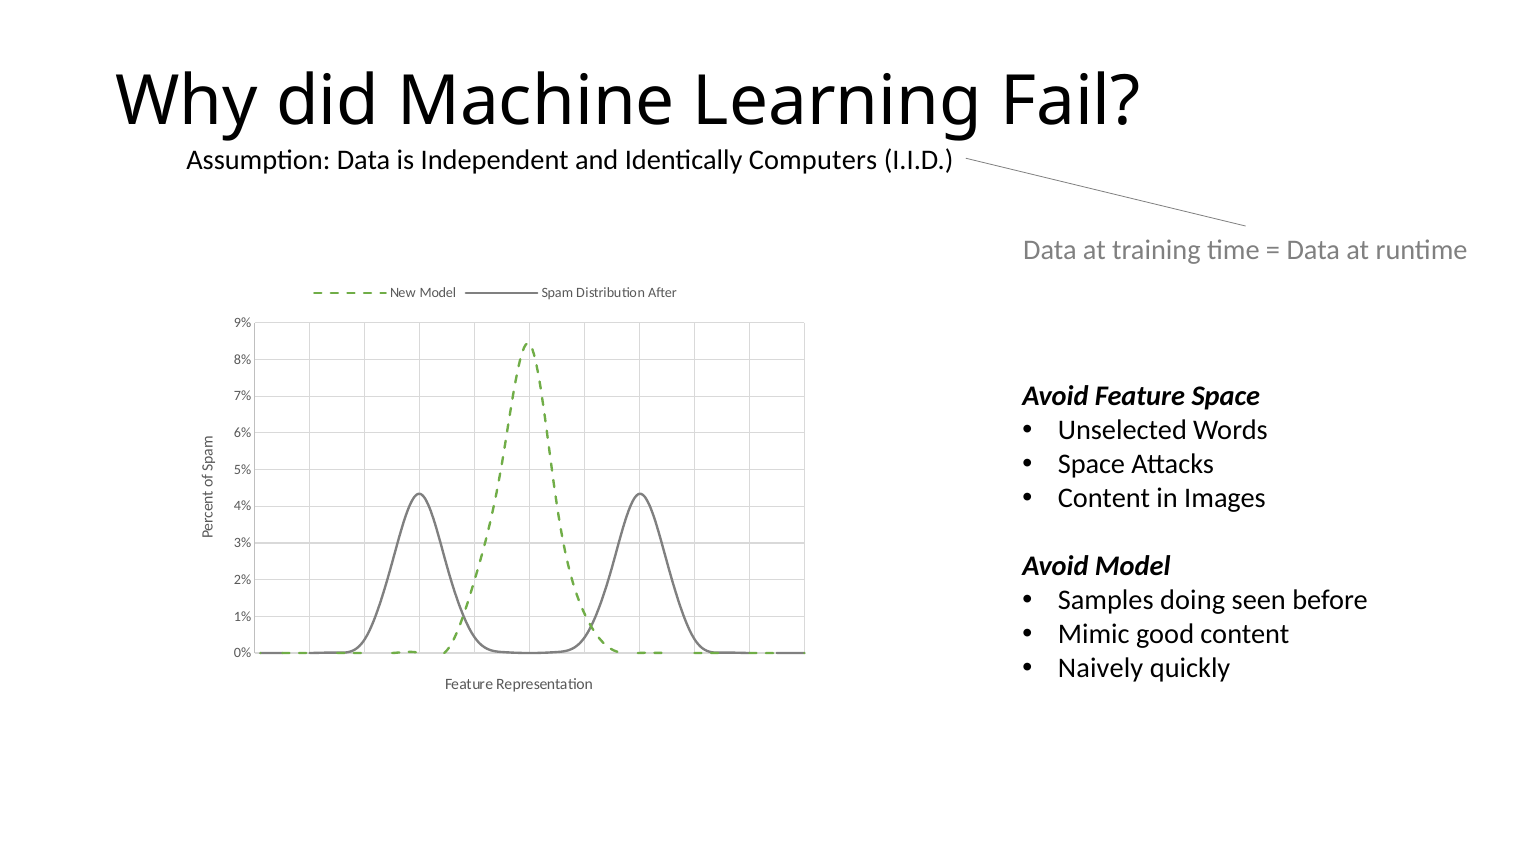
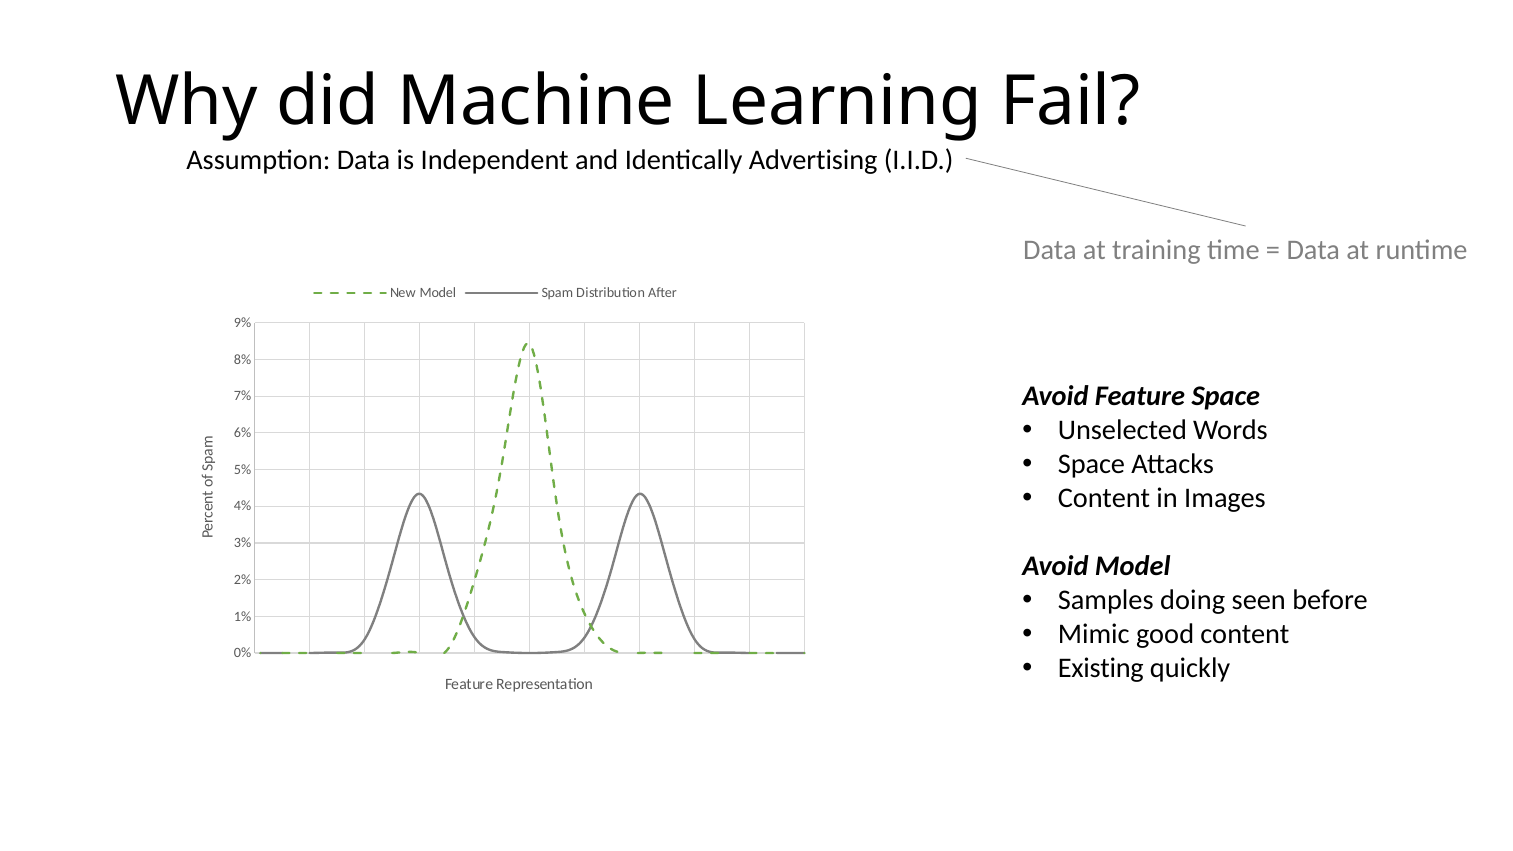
Computers: Computers -> Advertising (813, 160)
Naively: Naively -> Existing (1101, 669)
